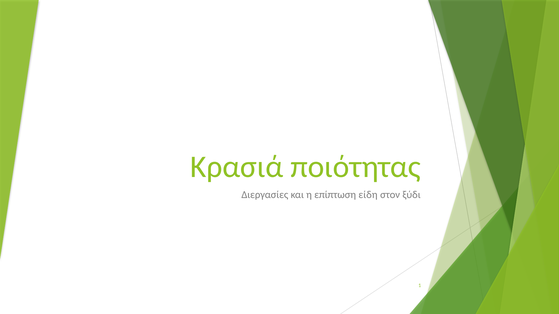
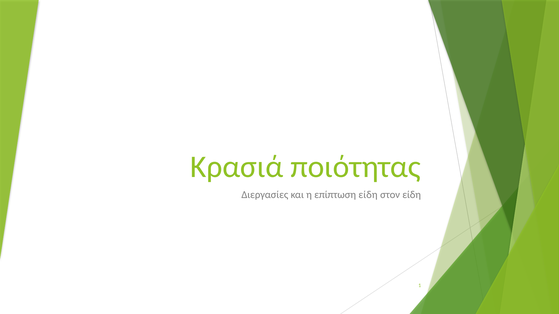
στον ξύδι: ξύδι -> είδη (412, 195)
